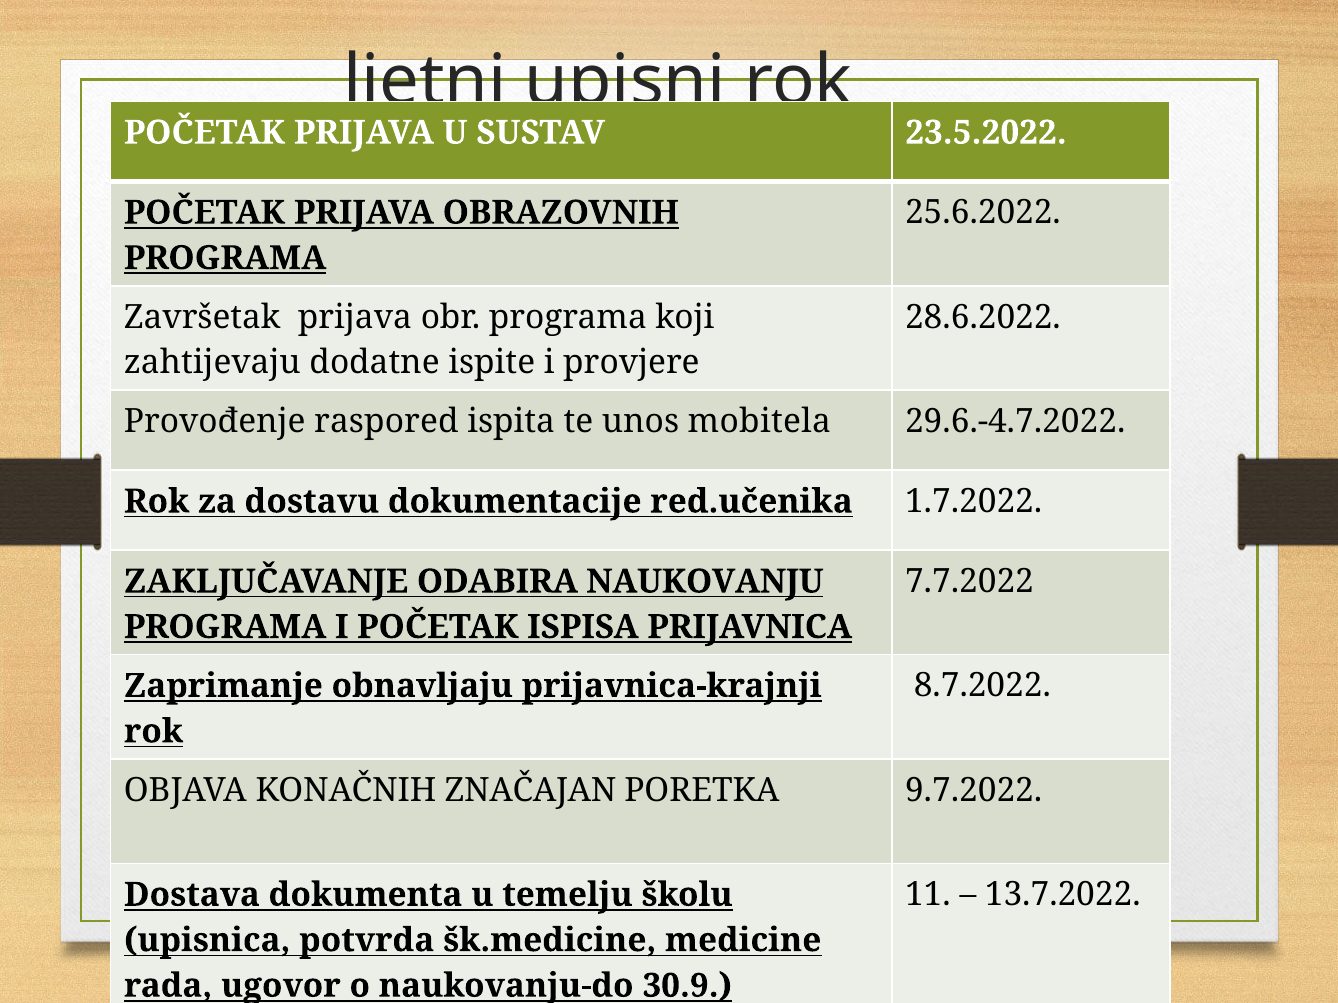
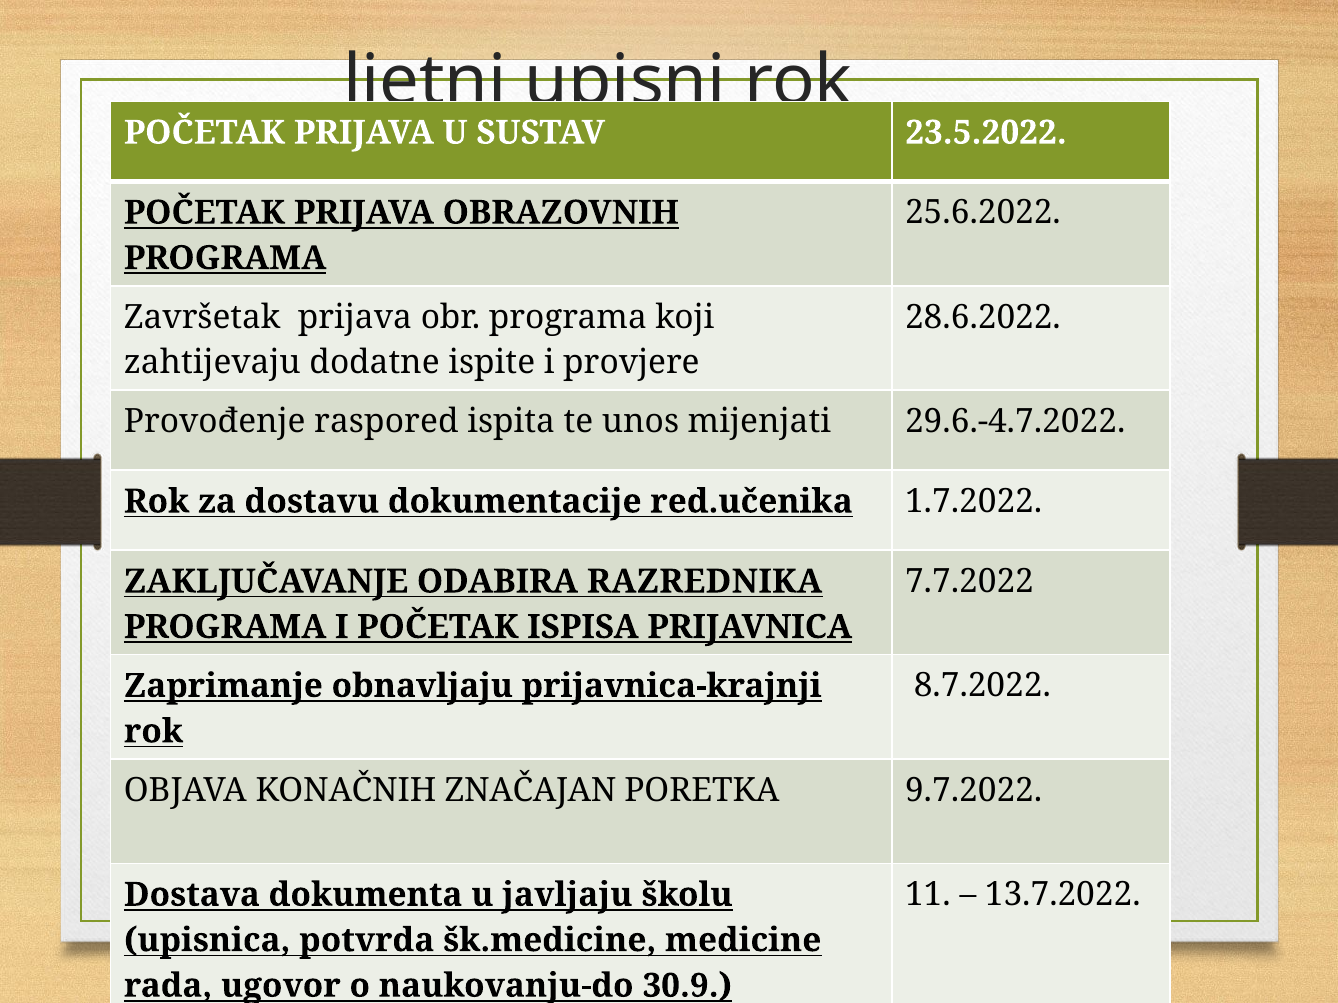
mobitela: mobitela -> mijenjati (759, 422)
NAUKOVANJU: NAUKOVANJU -> RAZREDNIKA (705, 582)
temelju: temelju -> javljaju (567, 895)
